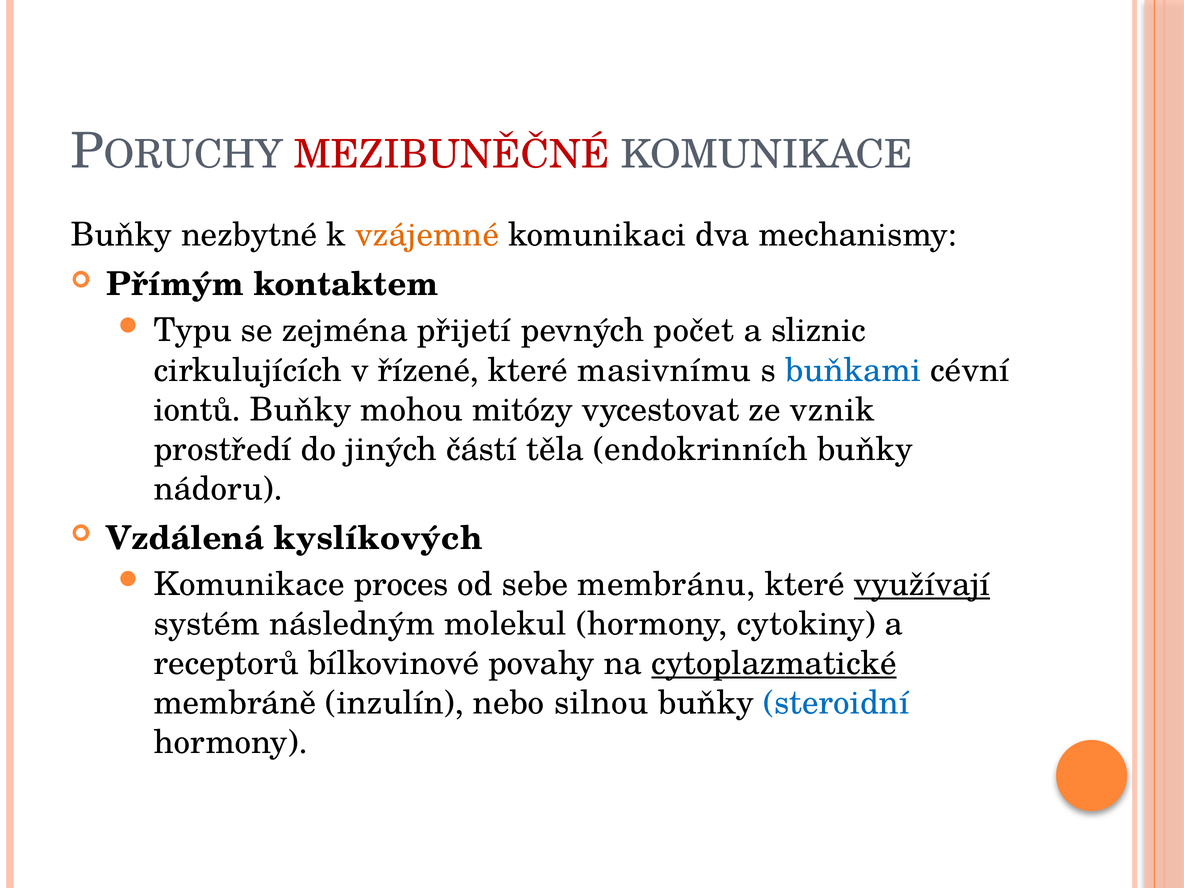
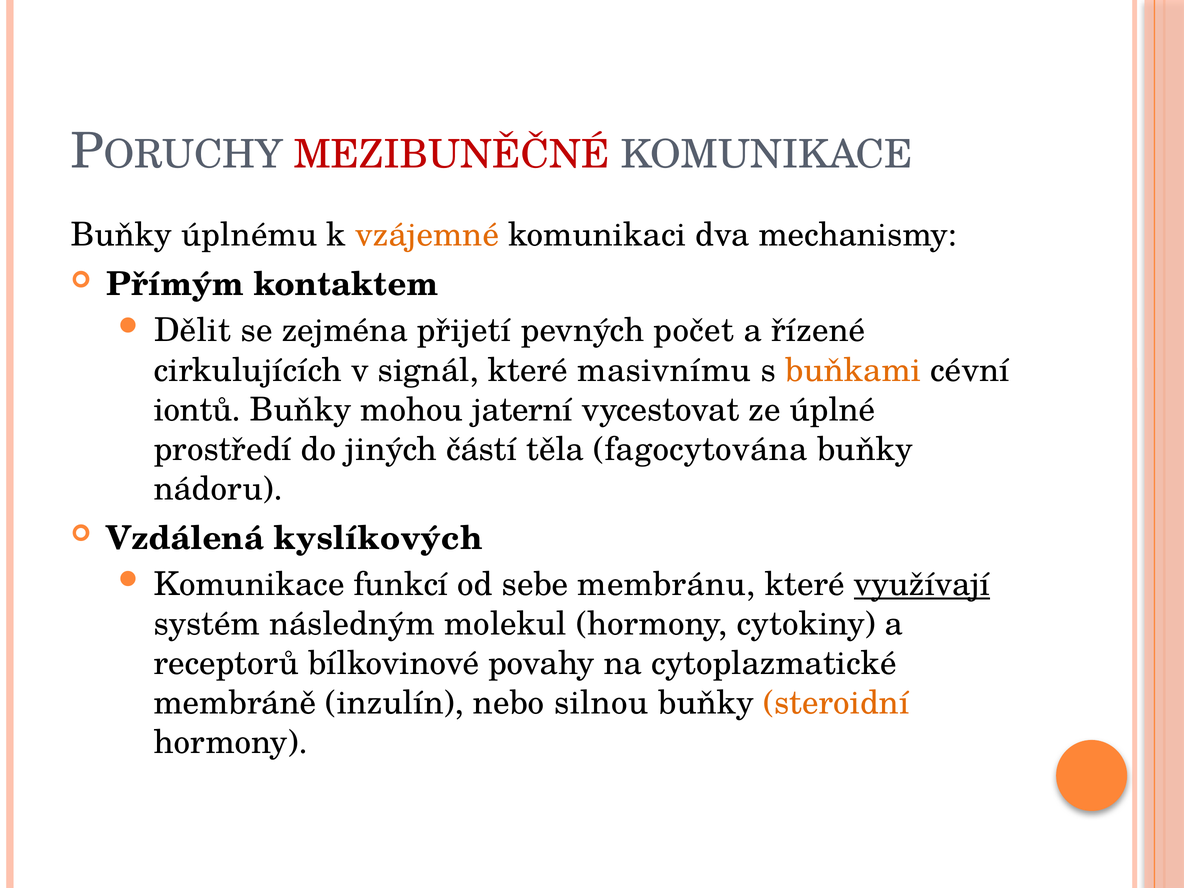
nezbytné: nezbytné -> úplnému (249, 235)
Typu: Typu -> Dělit (192, 331)
sliznic: sliznic -> řízené (818, 331)
řízené: řízené -> signál (428, 370)
buňkami colour: blue -> orange (853, 370)
mitózy: mitózy -> jaterní (522, 410)
vznik: vznik -> úplné (833, 410)
endokrinních: endokrinních -> fagocytována (700, 449)
proces: proces -> funkcí (401, 584)
cytoplazmatické underline: present -> none (774, 663)
steroidní colour: blue -> orange (836, 703)
